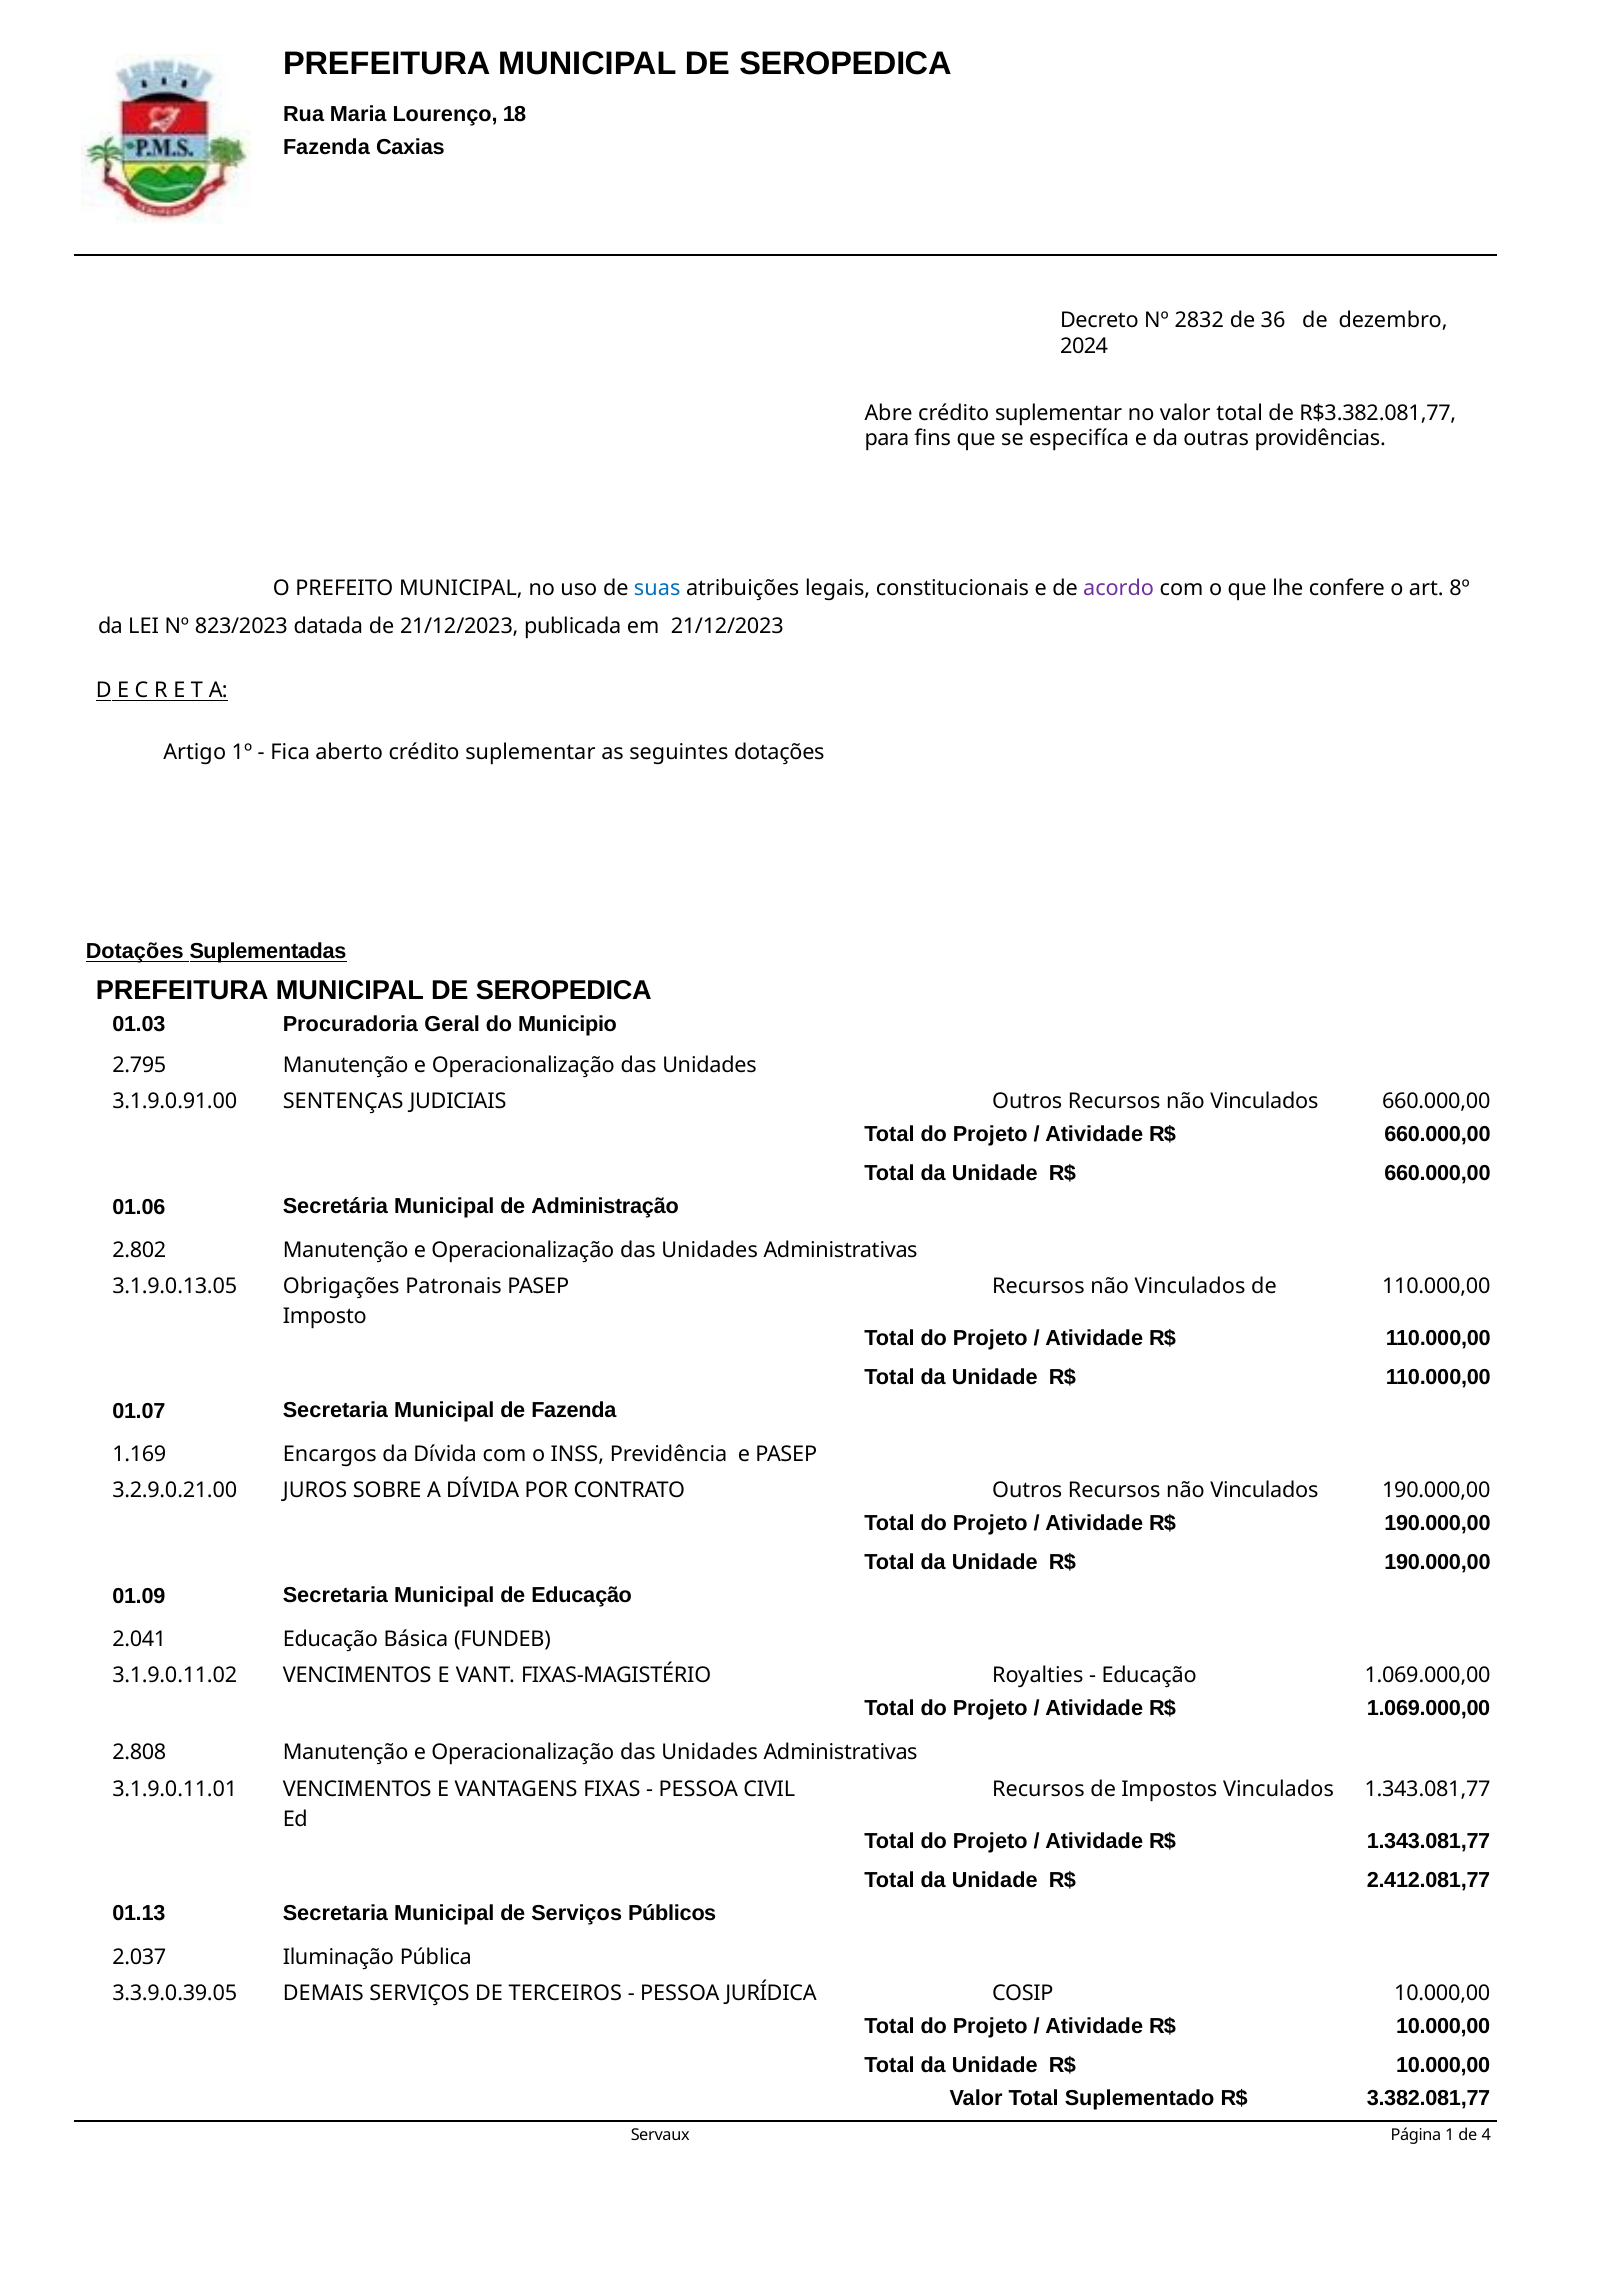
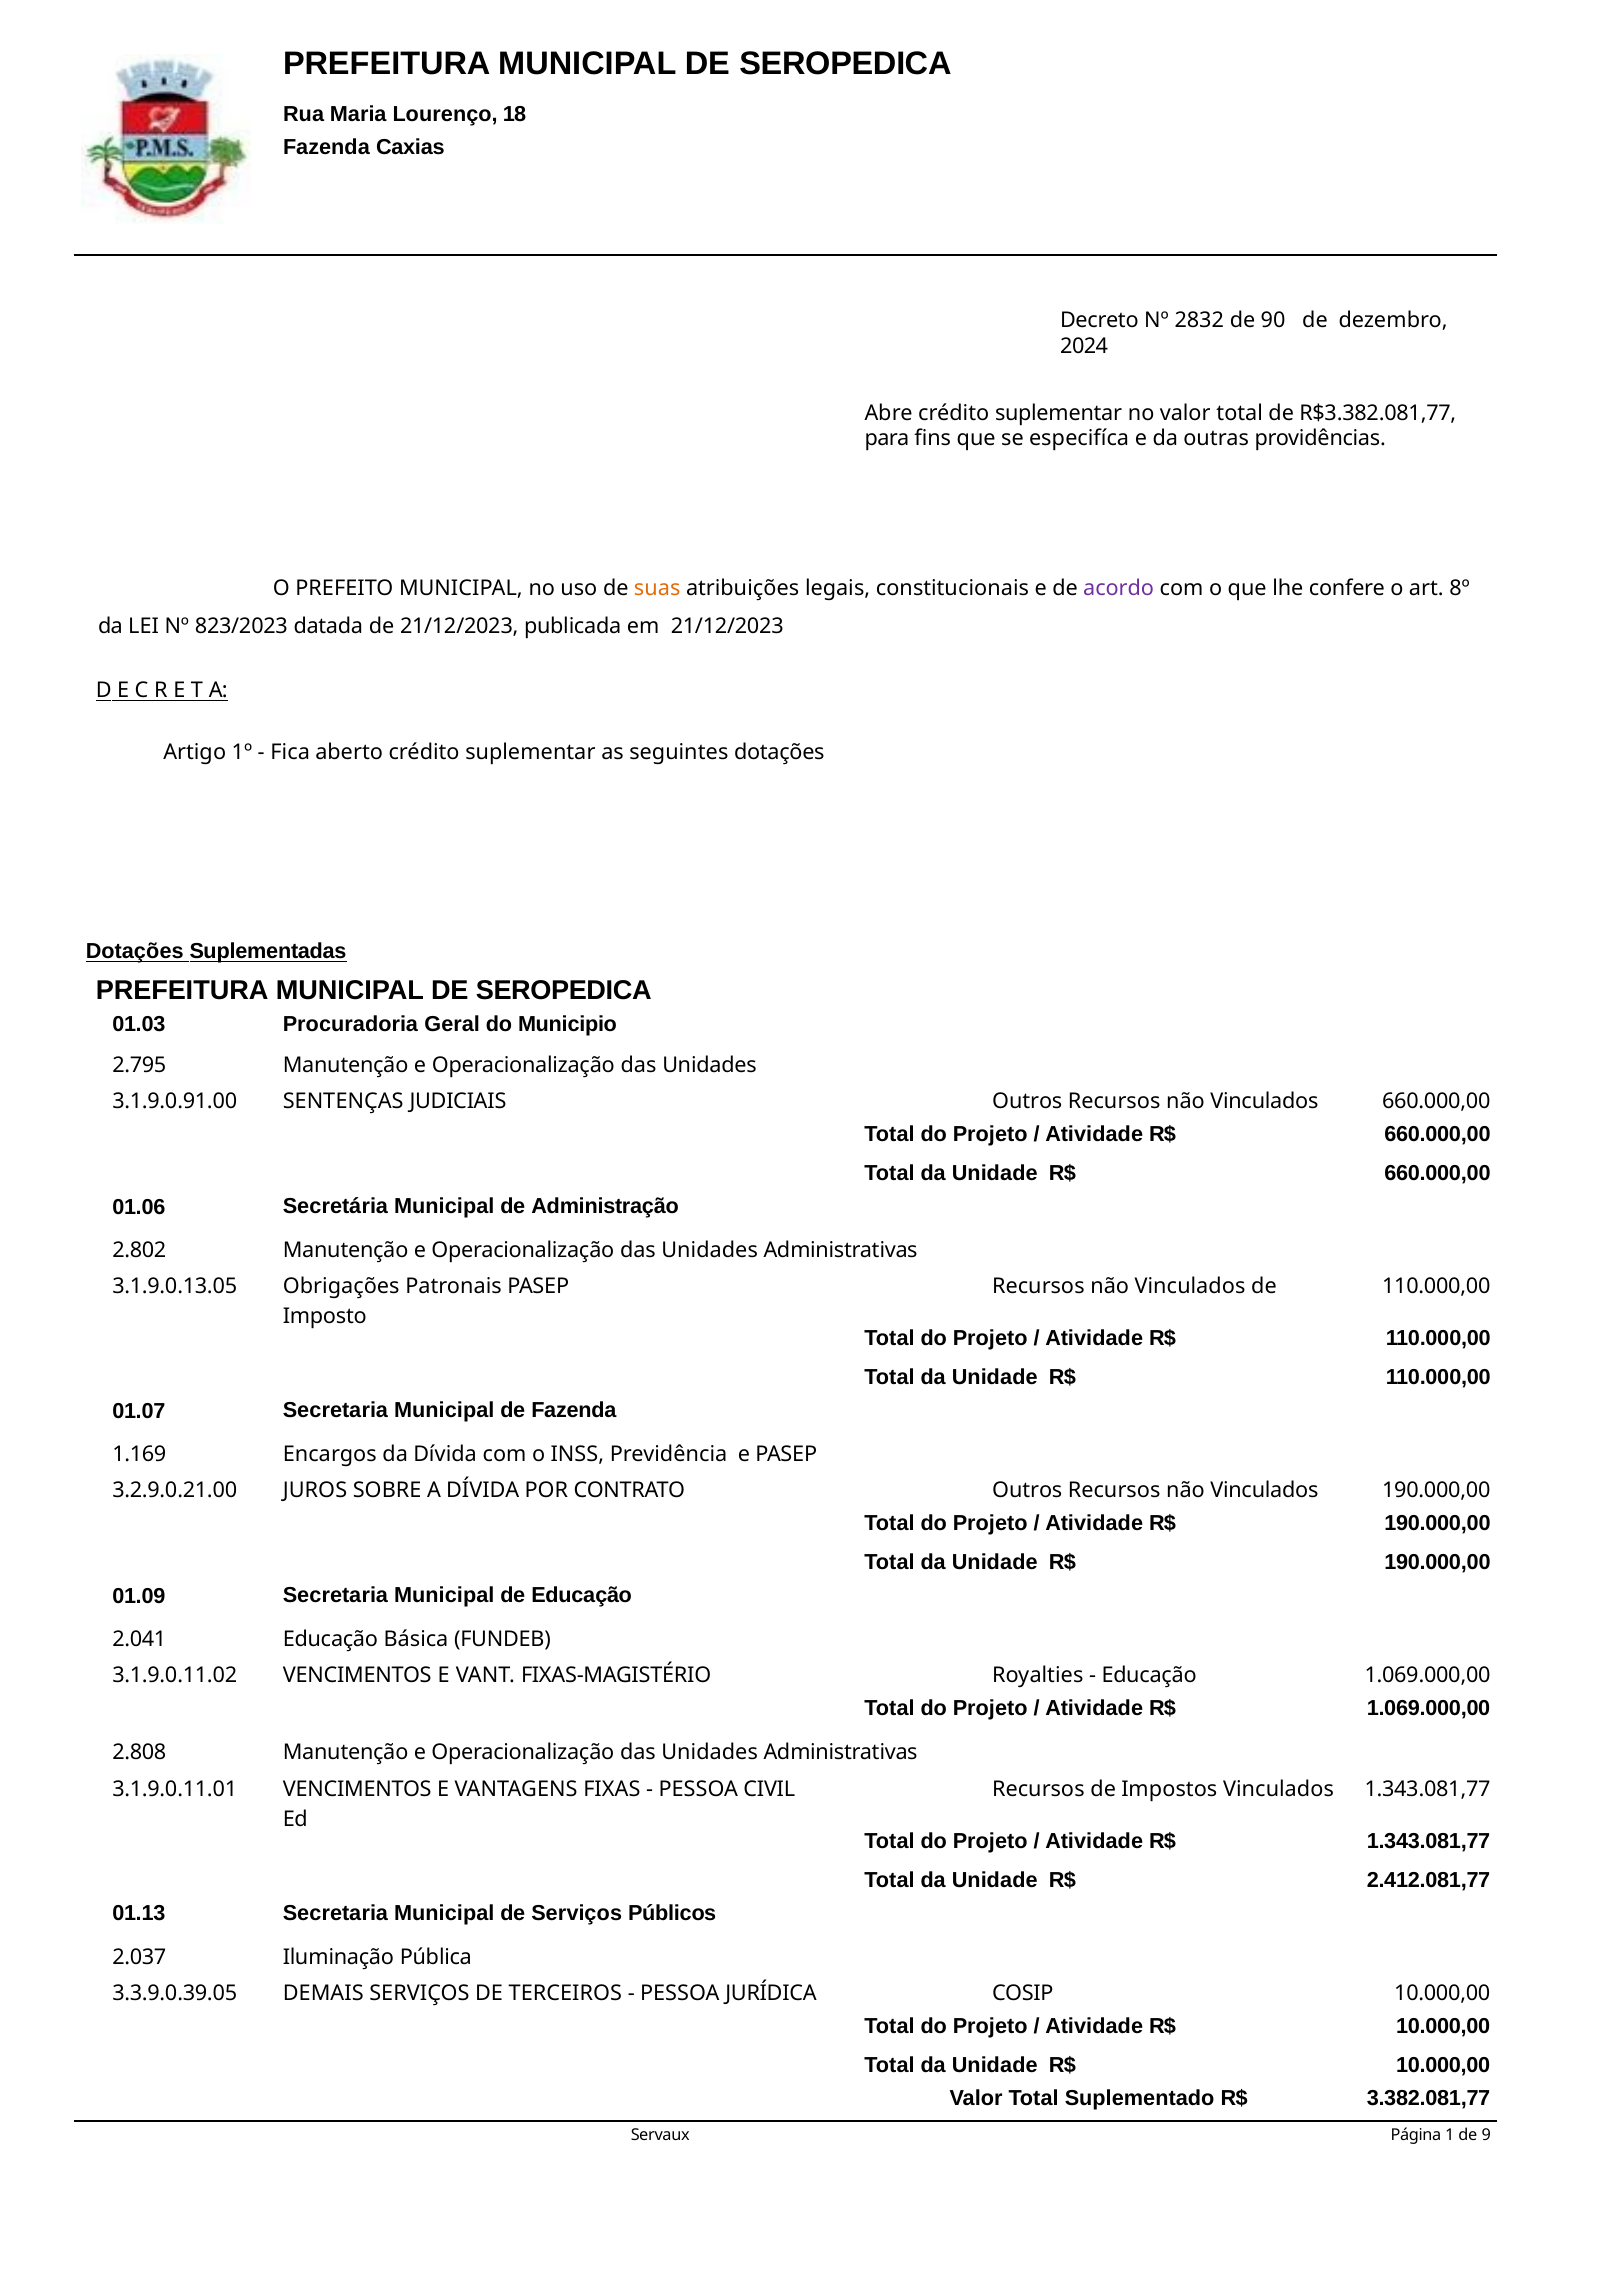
36: 36 -> 90 (1273, 320)
suas colour: blue -> orange (657, 588)
4: 4 -> 9 (1486, 2134)
